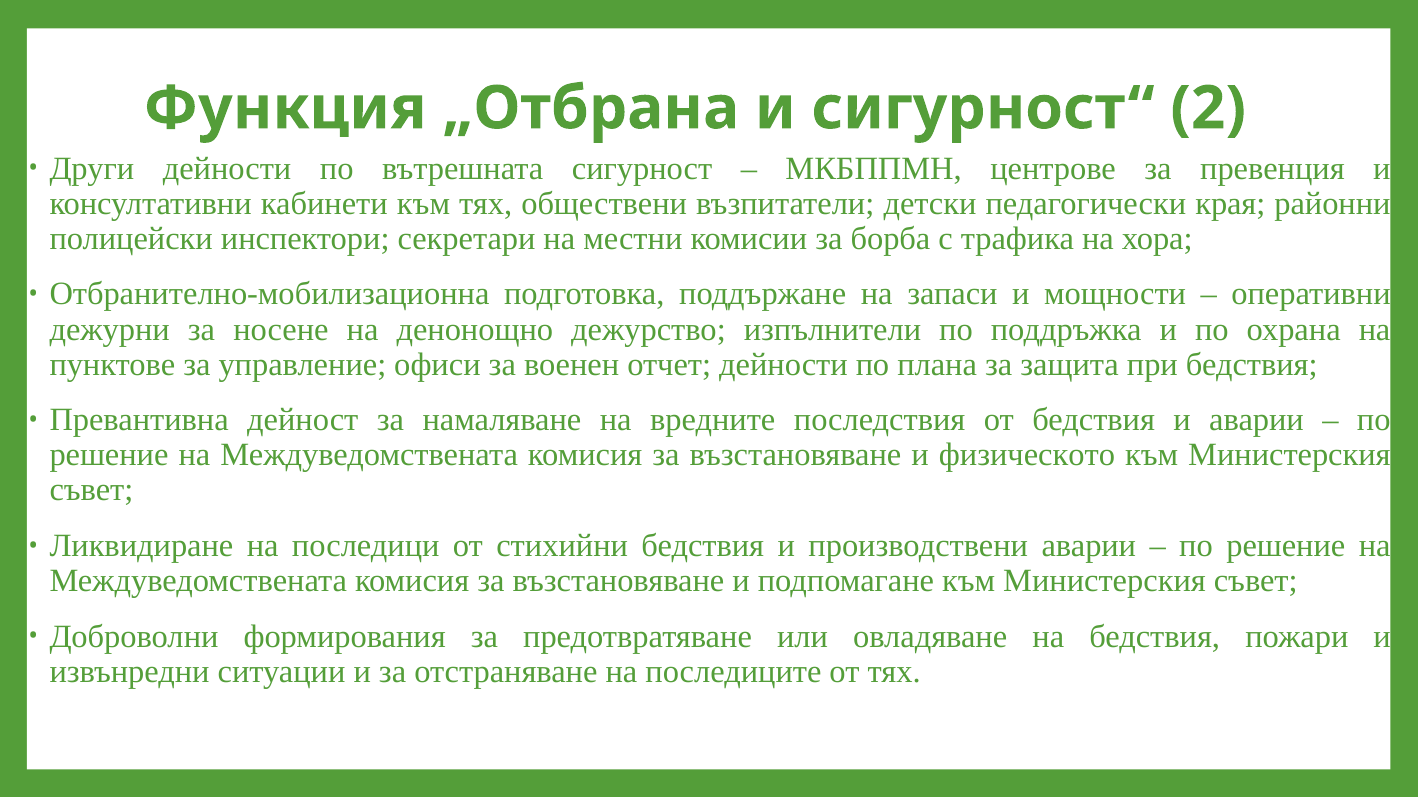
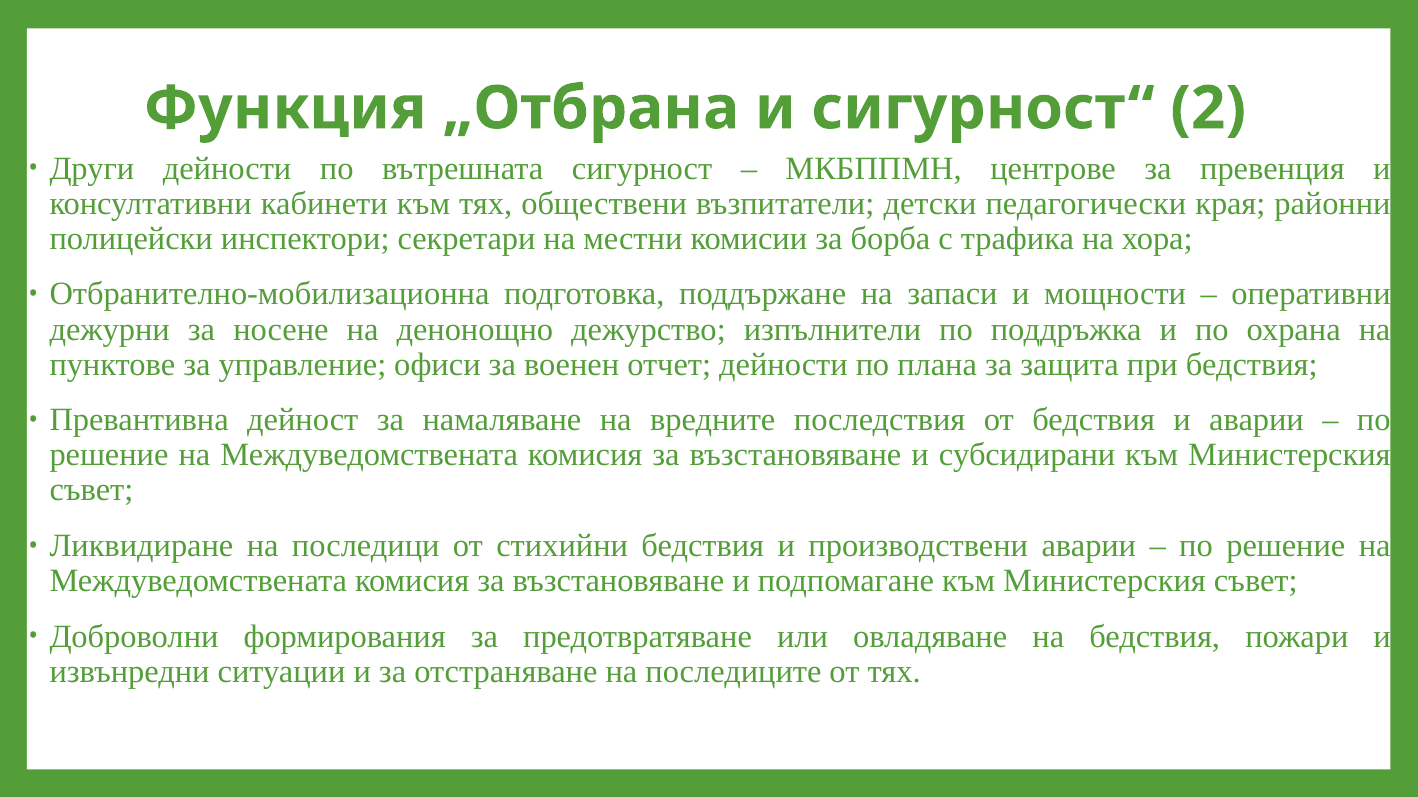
физическото: физическото -> субсидирани (1027, 455)
